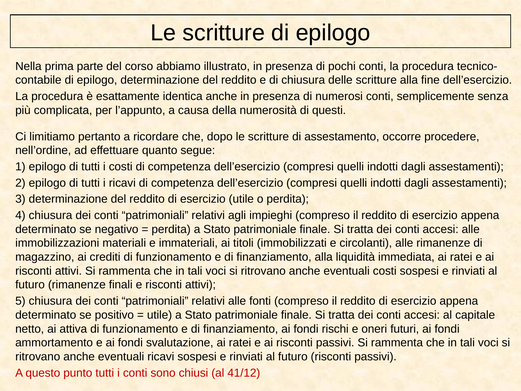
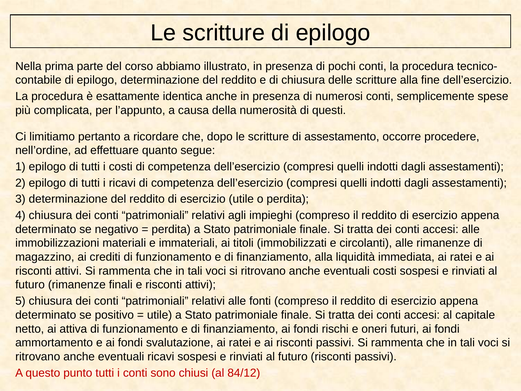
senza: senza -> spese (493, 96)
41/12: 41/12 -> 84/12 (244, 373)
